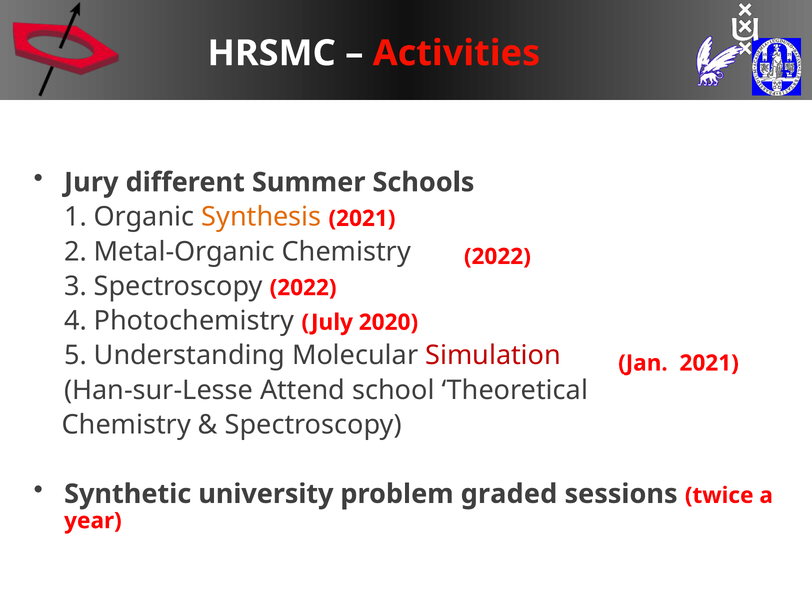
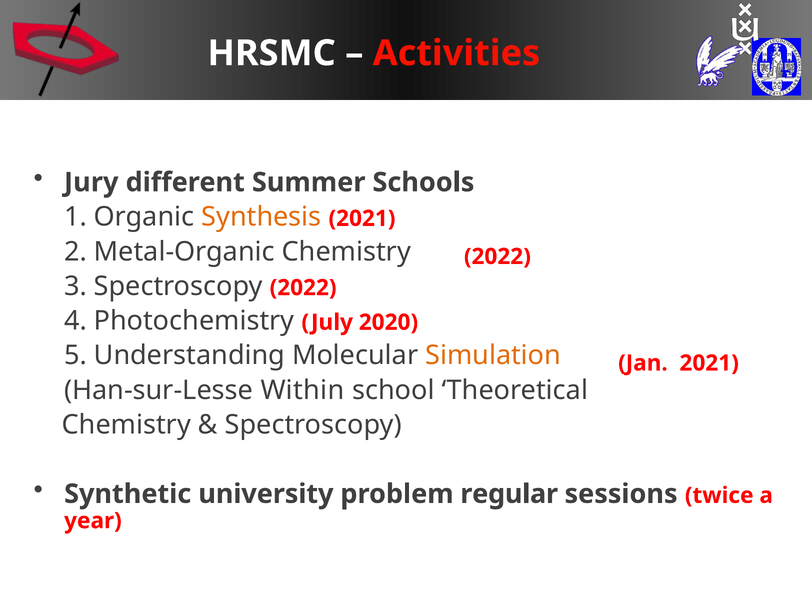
Simulation colour: red -> orange (493, 355)
Attend: Attend -> Within (302, 390)
graded: graded -> regular (509, 494)
